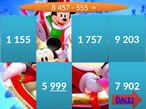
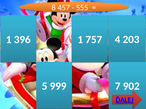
155: 155 -> 396 (22, 40)
9: 9 -> 4 (117, 40)
999 underline: present -> none (58, 87)
